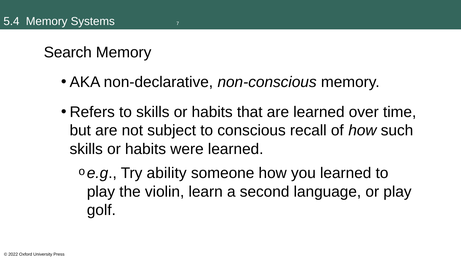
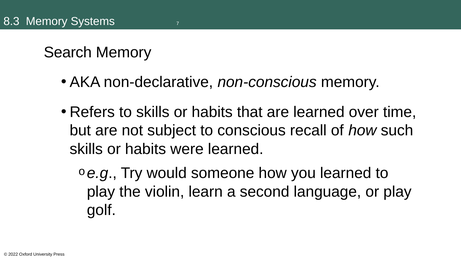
5.4: 5.4 -> 8.3 (11, 22)
ability: ability -> would (167, 173)
